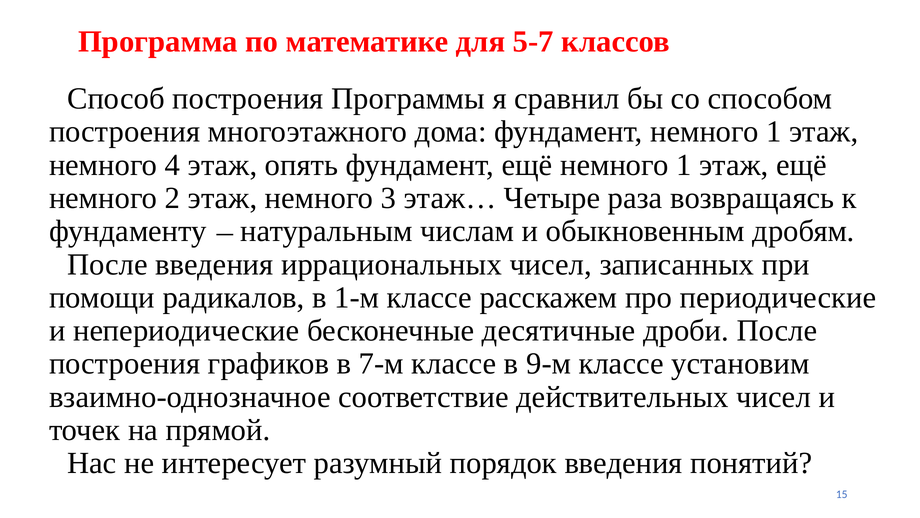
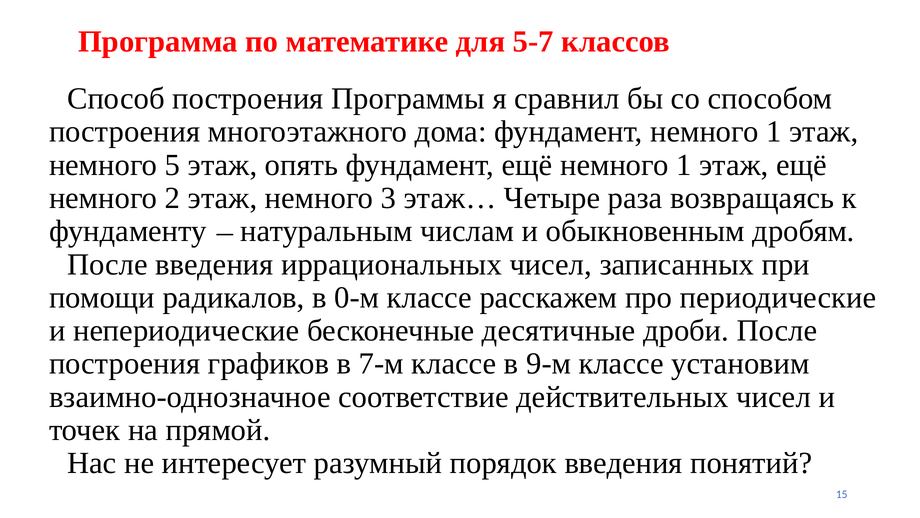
4: 4 -> 5 (173, 165)
1-м: 1-м -> 0-м (357, 297)
